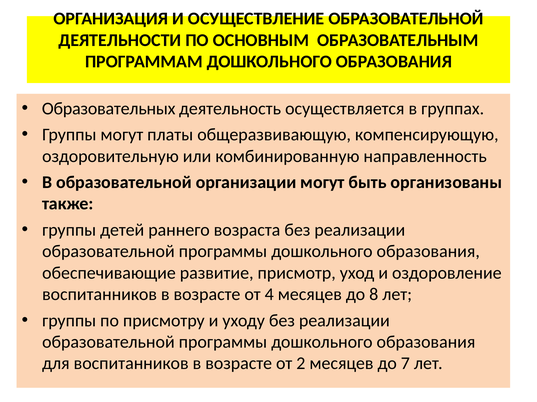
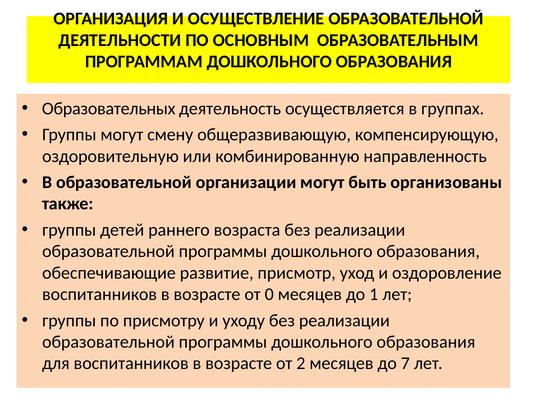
платы: платы -> смену (170, 135)
4: 4 -> 0 (269, 295)
8: 8 -> 1 (374, 295)
